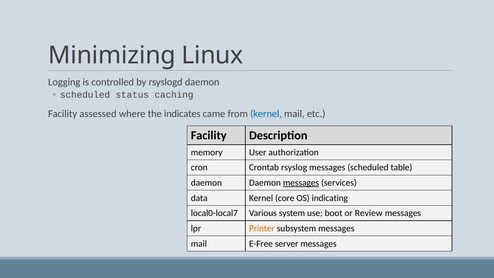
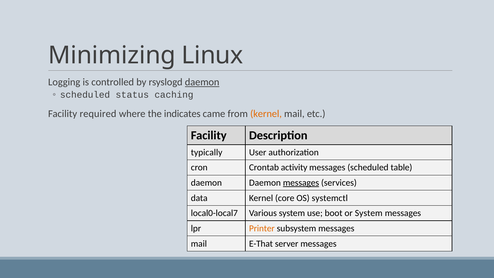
daemon underline: none -> present (202, 82)
assessed: assessed -> required (98, 114)
kernel colour: blue -> orange (266, 114)
memory: memory -> typically (207, 152)
rsyslog: rsyslog -> activity (294, 168)
indicating: indicating -> systemctl (330, 198)
or Review: Review -> System (369, 213)
E-Free: E-Free -> E-That (261, 243)
